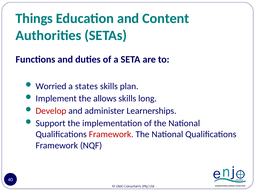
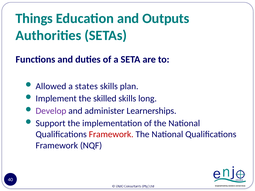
Content: Content -> Outputs (166, 18)
Worried: Worried -> Allowed (51, 86)
allows: allows -> skilled (105, 99)
Develop colour: red -> purple (51, 111)
